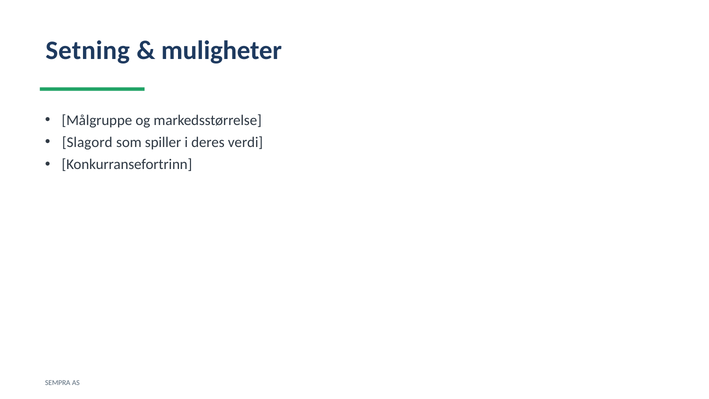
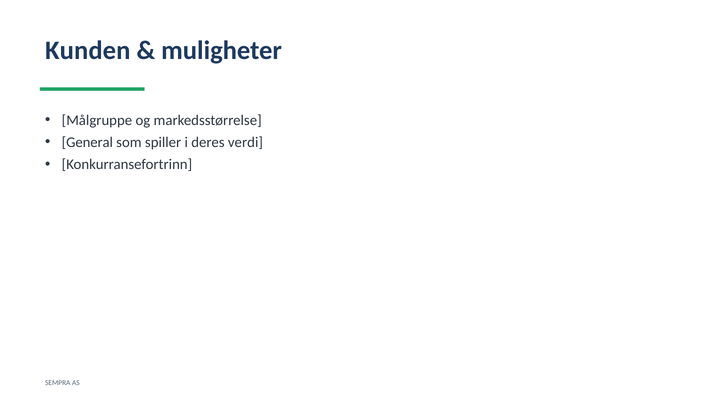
Setning: Setning -> Kunden (88, 51)
Slagord: Slagord -> General (87, 142)
